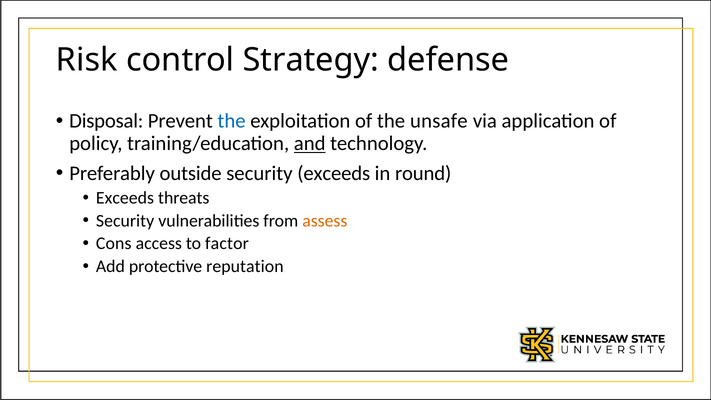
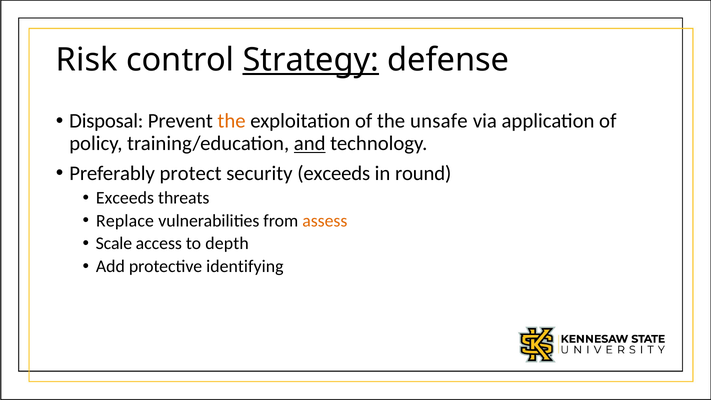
Strategy underline: none -> present (311, 60)
the colour: blue -> orange (232, 121)
outside: outside -> protect (191, 173)
Security: Security -> Replace (125, 221)
Cons: Cons -> Scale (114, 244)
factor: factor -> depth (227, 244)
reputation: reputation -> identifying (245, 266)
